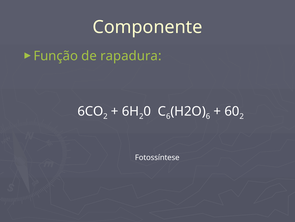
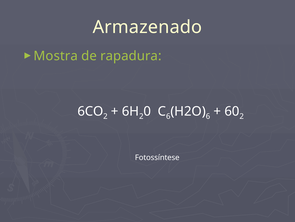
Componente: Componente -> Armazenado (147, 27)
Função: Função -> Mostra (56, 56)
